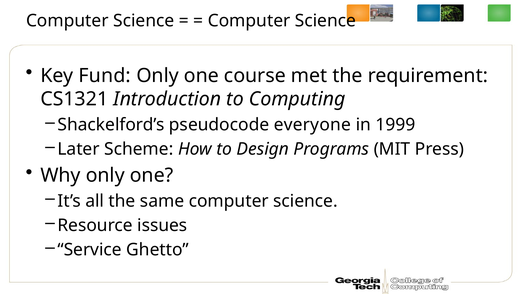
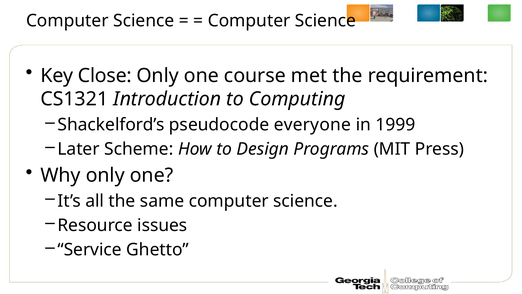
Fund: Fund -> Close (105, 76)
